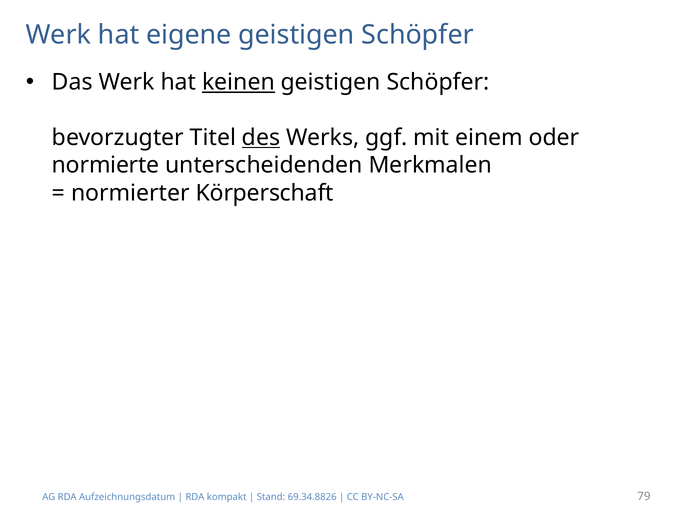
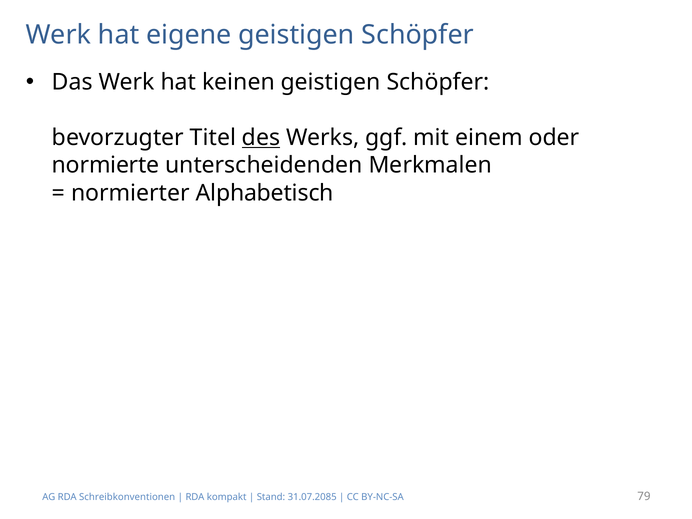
keinen underline: present -> none (238, 82)
Körperschaft: Körperschaft -> Alphabetisch (265, 193)
Aufzeichnungsdatum: Aufzeichnungsdatum -> Schreibkonventionen (127, 497)
69.34.8826: 69.34.8826 -> 31.07.2085 (312, 497)
